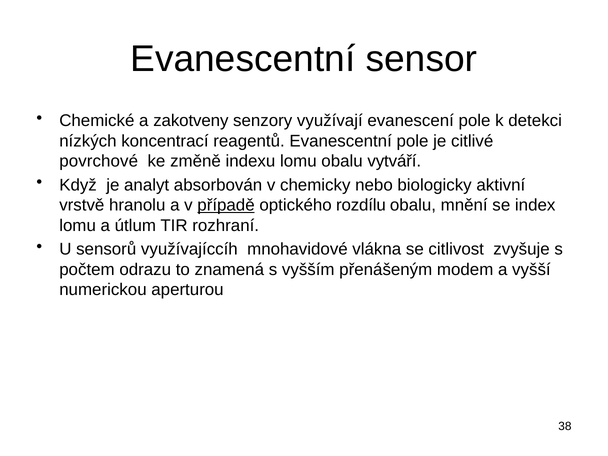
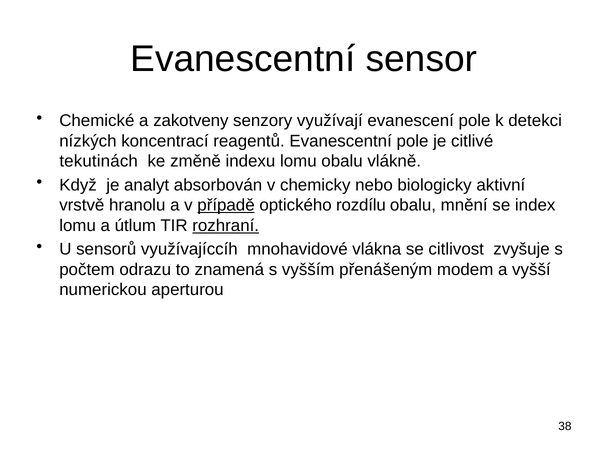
povrchové: povrchové -> tekutinách (99, 161)
vytváří: vytváří -> vlákně (394, 161)
rozhraní underline: none -> present (226, 226)
